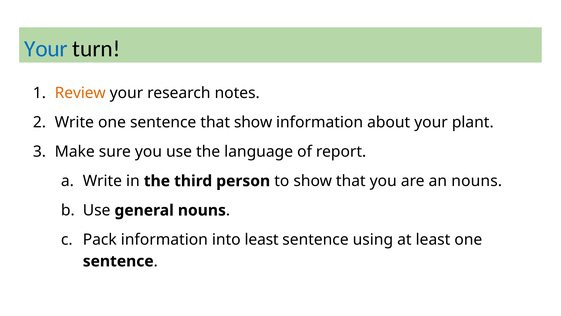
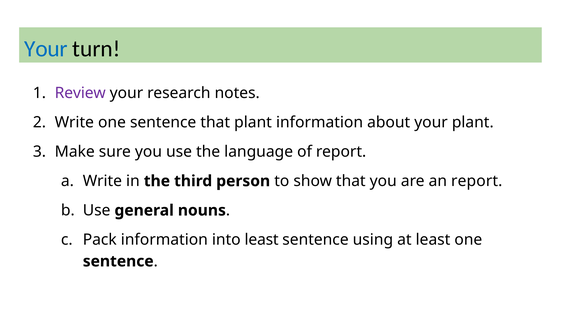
Review colour: orange -> purple (80, 93)
that show: show -> plant (253, 122)
an nouns: nouns -> report (477, 181)
